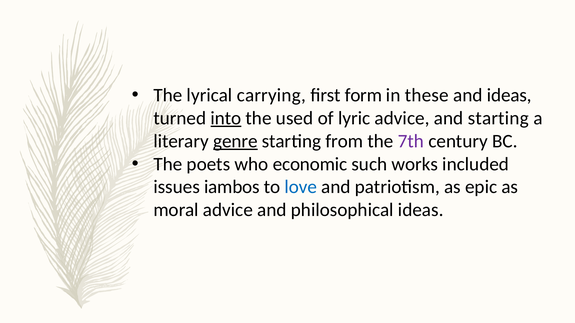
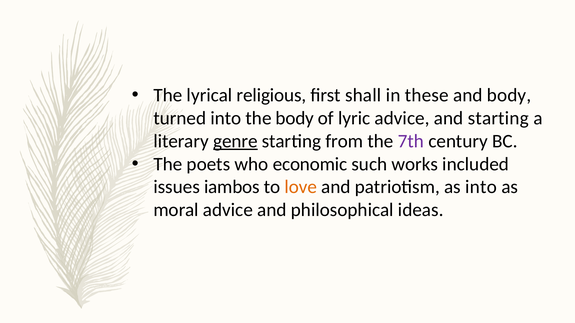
carrying: carrying -> religious (271, 95)
form: form -> shall (363, 95)
and ideas: ideas -> body (509, 95)
into underline: present -> none (226, 118)
the used: used -> body (295, 118)
love colour: blue -> orange (301, 187)
as epic: epic -> into (481, 187)
